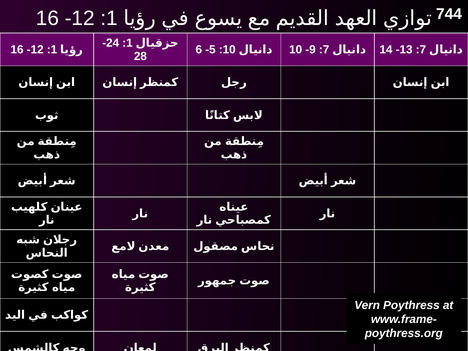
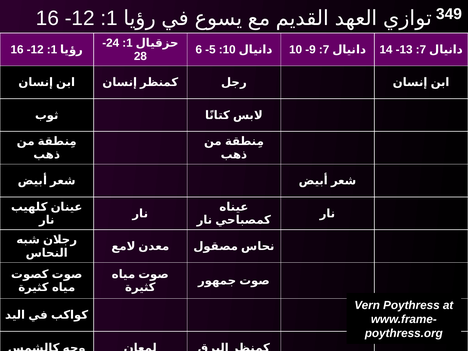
744: 744 -> 349 (449, 14)
